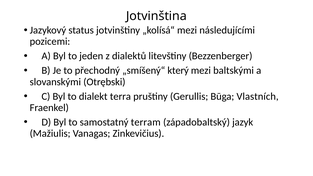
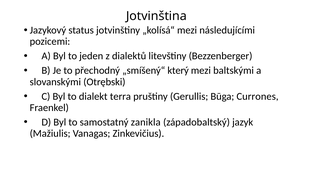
Vlastních: Vlastních -> Currones (258, 96)
terram: terram -> zanikla (146, 122)
